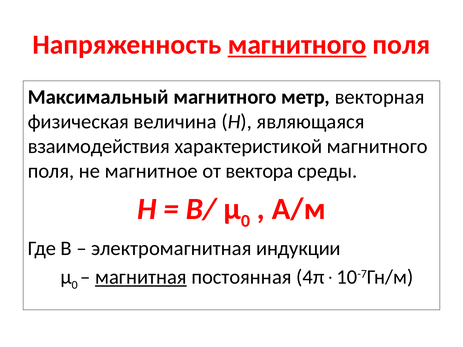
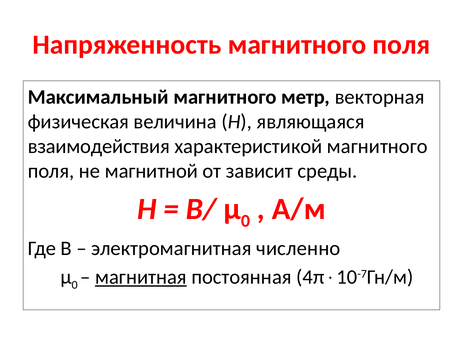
магнитного underline: present -> none (297, 45)
магнитное: магнитное -> магнитной (151, 171)
вектора: вектора -> зависит (259, 171)
индукции: индукции -> численно (298, 248)
